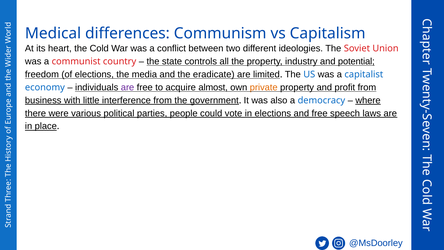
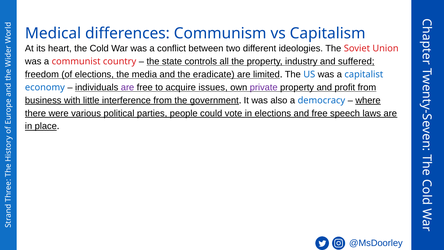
potential: potential -> suffered (356, 61)
almost: almost -> issues (213, 87)
private colour: orange -> purple (264, 87)
